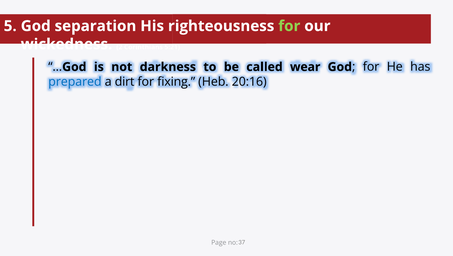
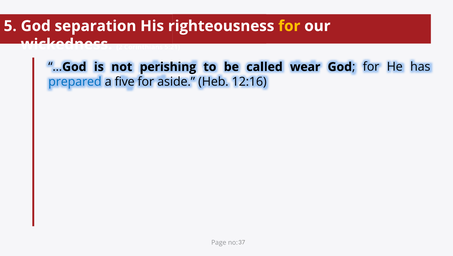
for colour: light green -> yellow (289, 26)
darkness: darkness -> perishing (168, 67)
dirt: dirt -> five (125, 82)
fixing: fixing -> aside (176, 82)
20:16: 20:16 -> 12:16 (249, 82)
